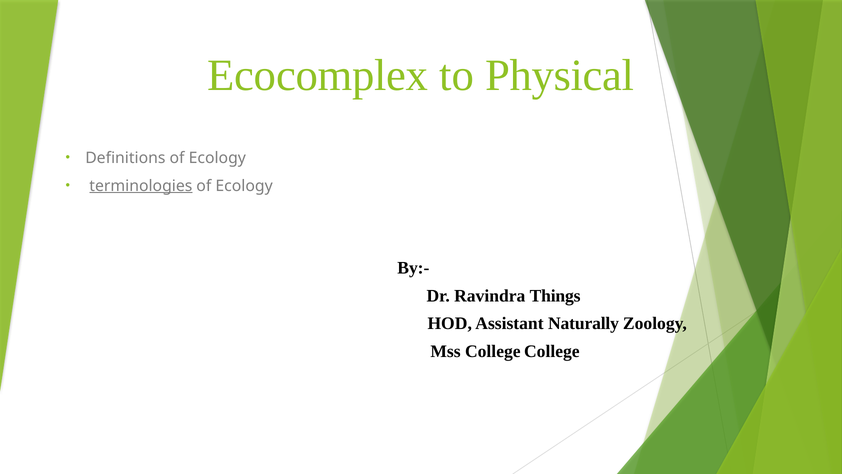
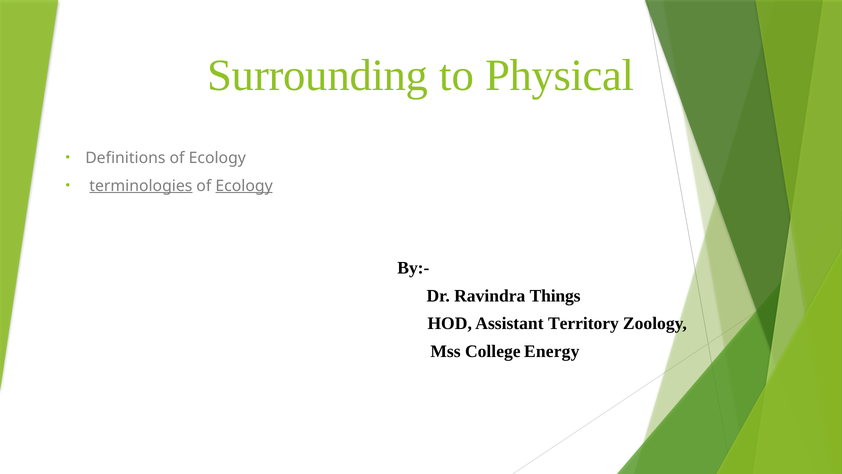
Ecocomplex: Ecocomplex -> Surrounding (318, 76)
Ecology underline: none -> present (244, 186)
Naturally: Naturally -> Territory (583, 323)
College College: College -> Energy (552, 351)
